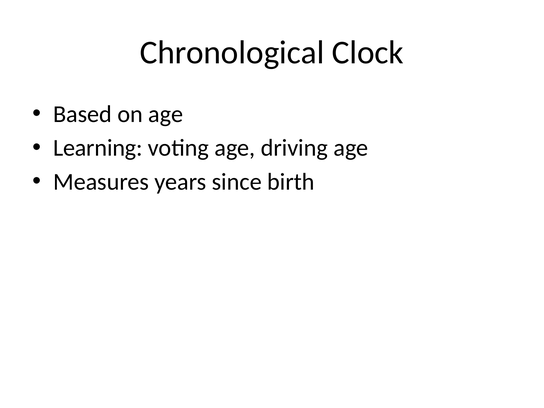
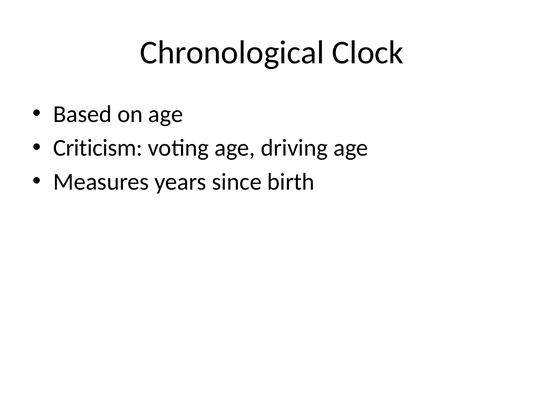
Learning: Learning -> Criticism (98, 148)
